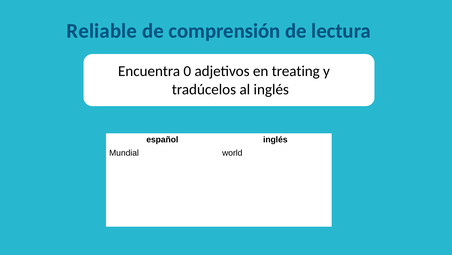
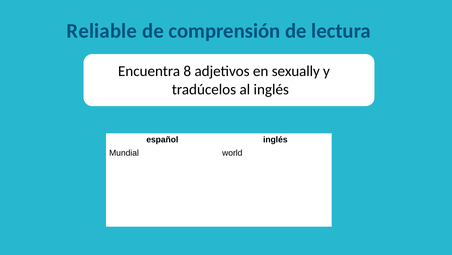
0: 0 -> 8 (187, 71)
treating: treating -> sexually (296, 71)
